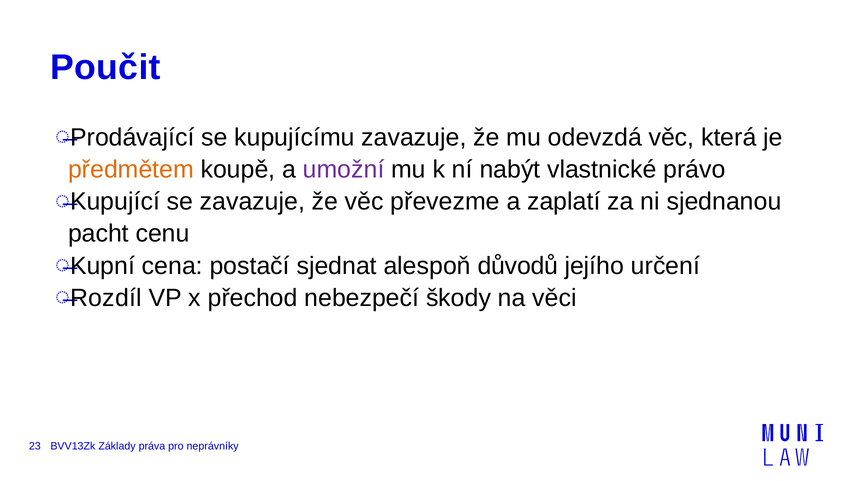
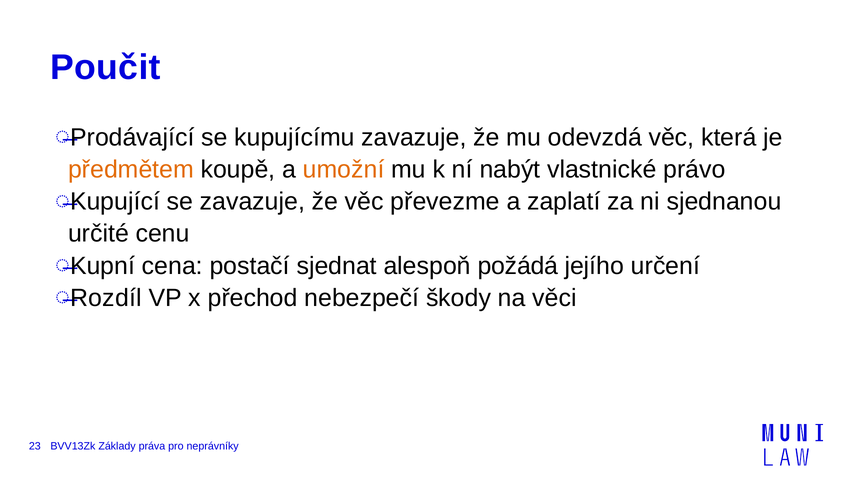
umožní colour: purple -> orange (344, 169)
pacht: pacht -> určité (98, 233)
důvodů: důvodů -> požádá (518, 265)
